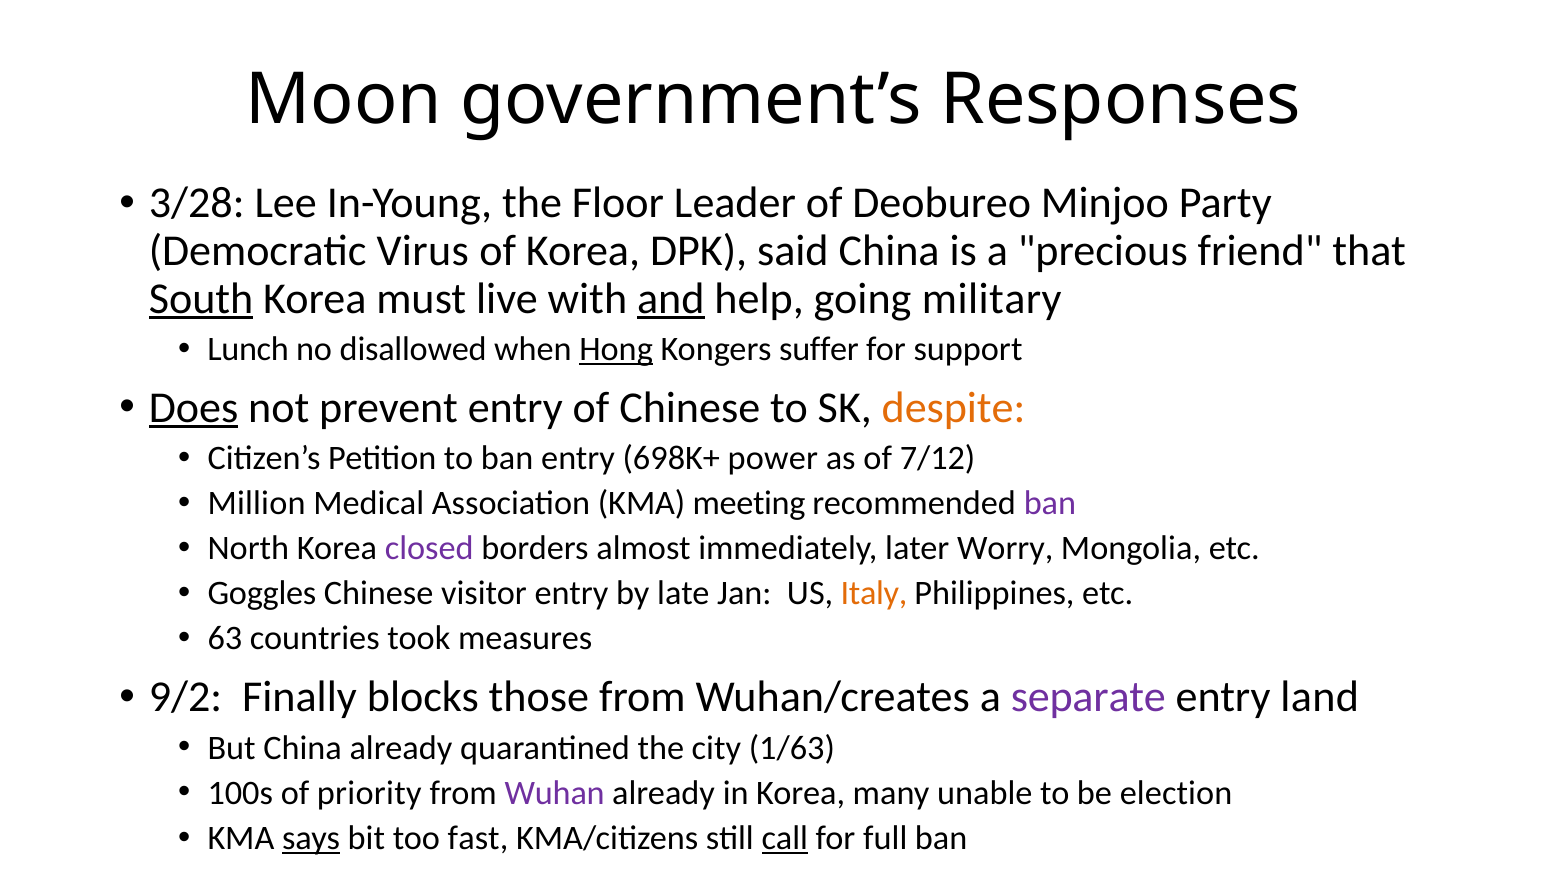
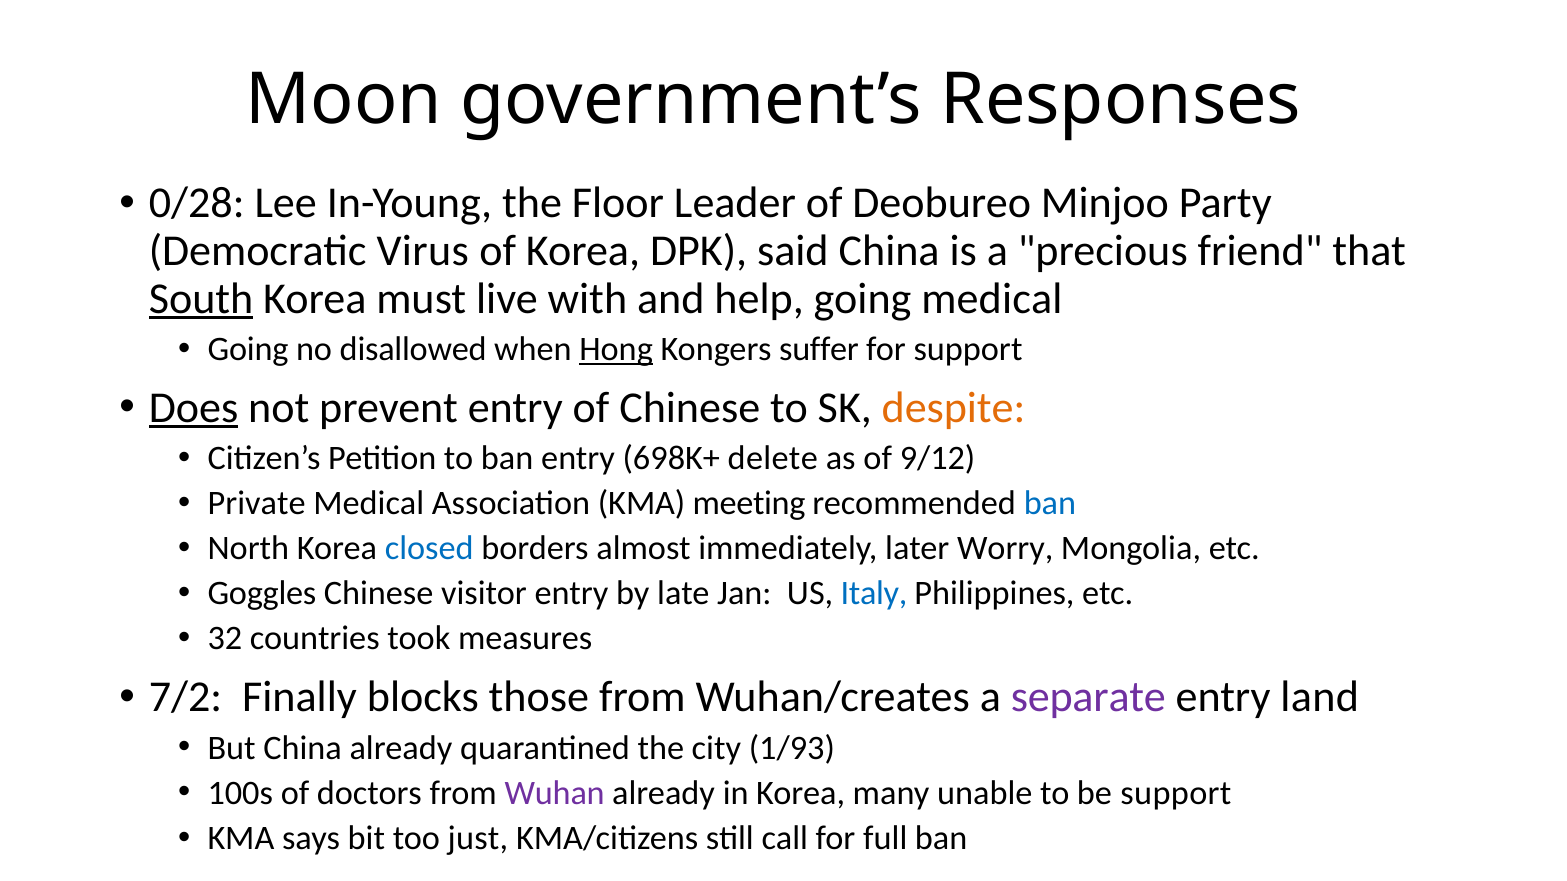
3/28: 3/28 -> 0/28 (197, 203)
and underline: present -> none (671, 299)
going military: military -> medical (992, 299)
Lunch: Lunch -> Going (248, 349)
power: power -> delete (773, 458)
7/12: 7/12 -> 9/12 (938, 458)
Million: Million -> Private (257, 503)
ban colour: purple -> blue (1050, 503)
closed colour: purple -> blue (429, 549)
Italy colour: orange -> blue (874, 594)
63: 63 -> 32 (225, 639)
9/2: 9/2 -> 7/2 (185, 698)
1/63: 1/63 -> 1/93 (792, 748)
priority: priority -> doctors (369, 793)
be election: election -> support (1176, 793)
says underline: present -> none (311, 838)
fast: fast -> just (478, 838)
call underline: present -> none (785, 838)
